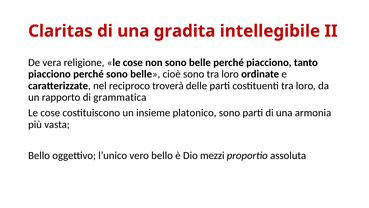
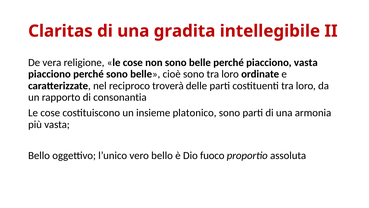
piacciono tanto: tanto -> vasta (306, 62)
grammatica: grammatica -> consonantia (120, 97)
mezzi: mezzi -> fuoco (212, 155)
